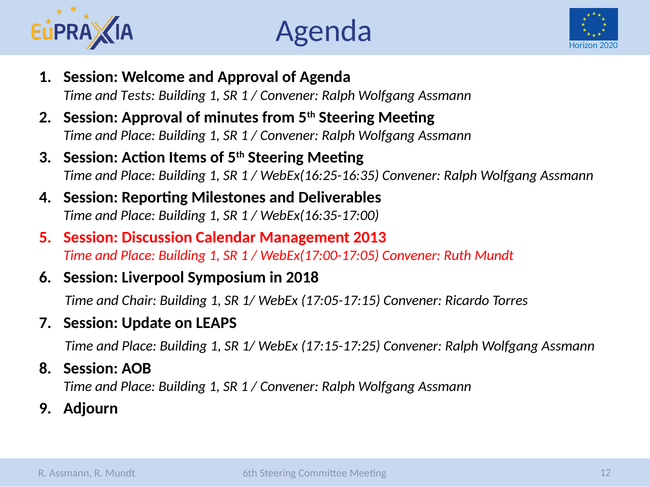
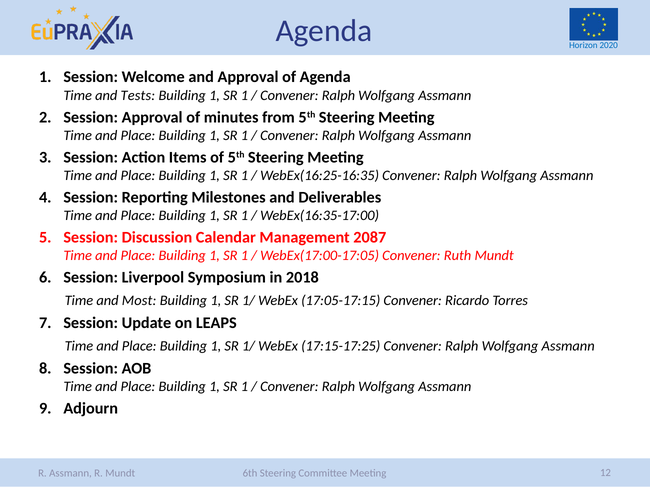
2013: 2013 -> 2087 (370, 237)
Chair: Chair -> Most (139, 301)
